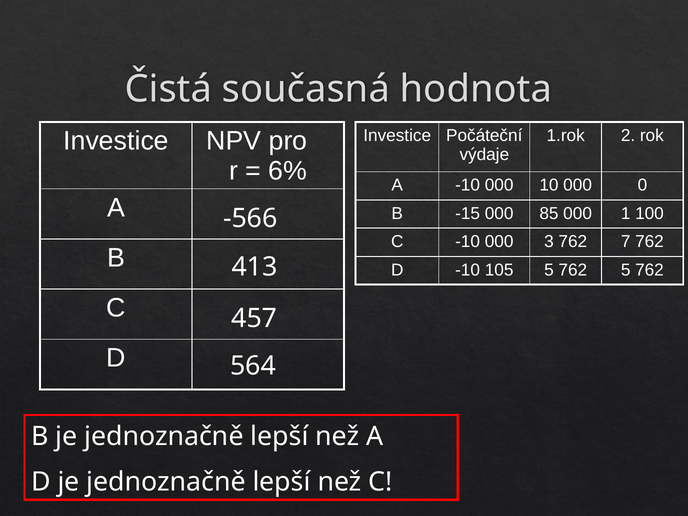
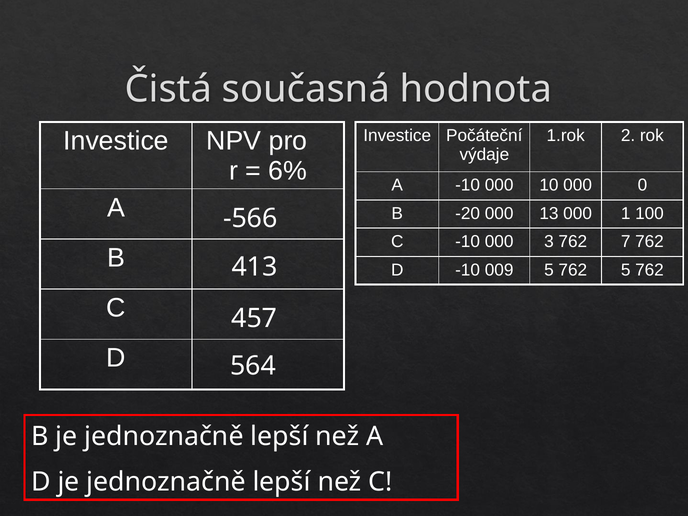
-15: -15 -> -20 (468, 214)
85: 85 -> 13 (549, 214)
105: 105 -> 009 (499, 270)
